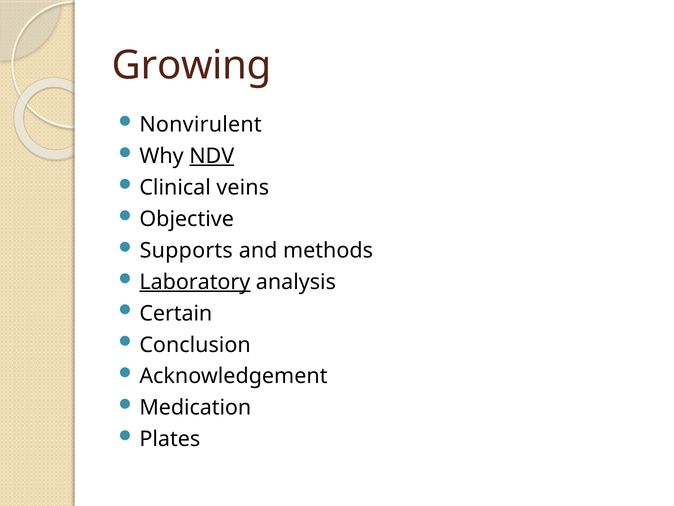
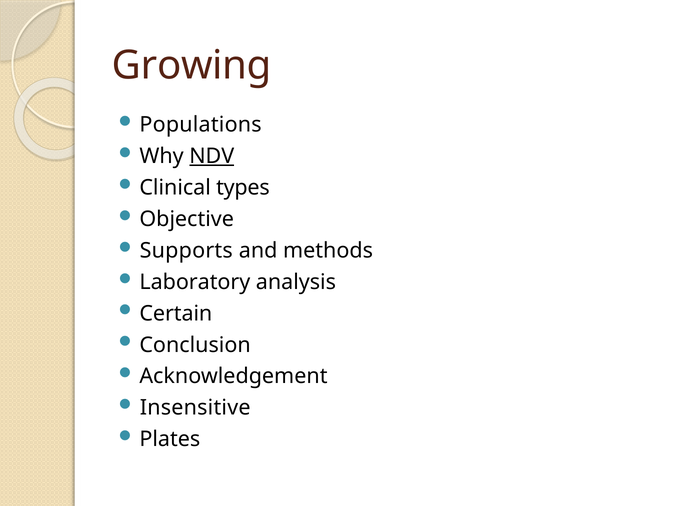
Nonvirulent: Nonvirulent -> Populations (201, 124)
veins: veins -> types (243, 187)
Laboratory underline: present -> none (195, 282)
Medication: Medication -> Insensitive (195, 407)
